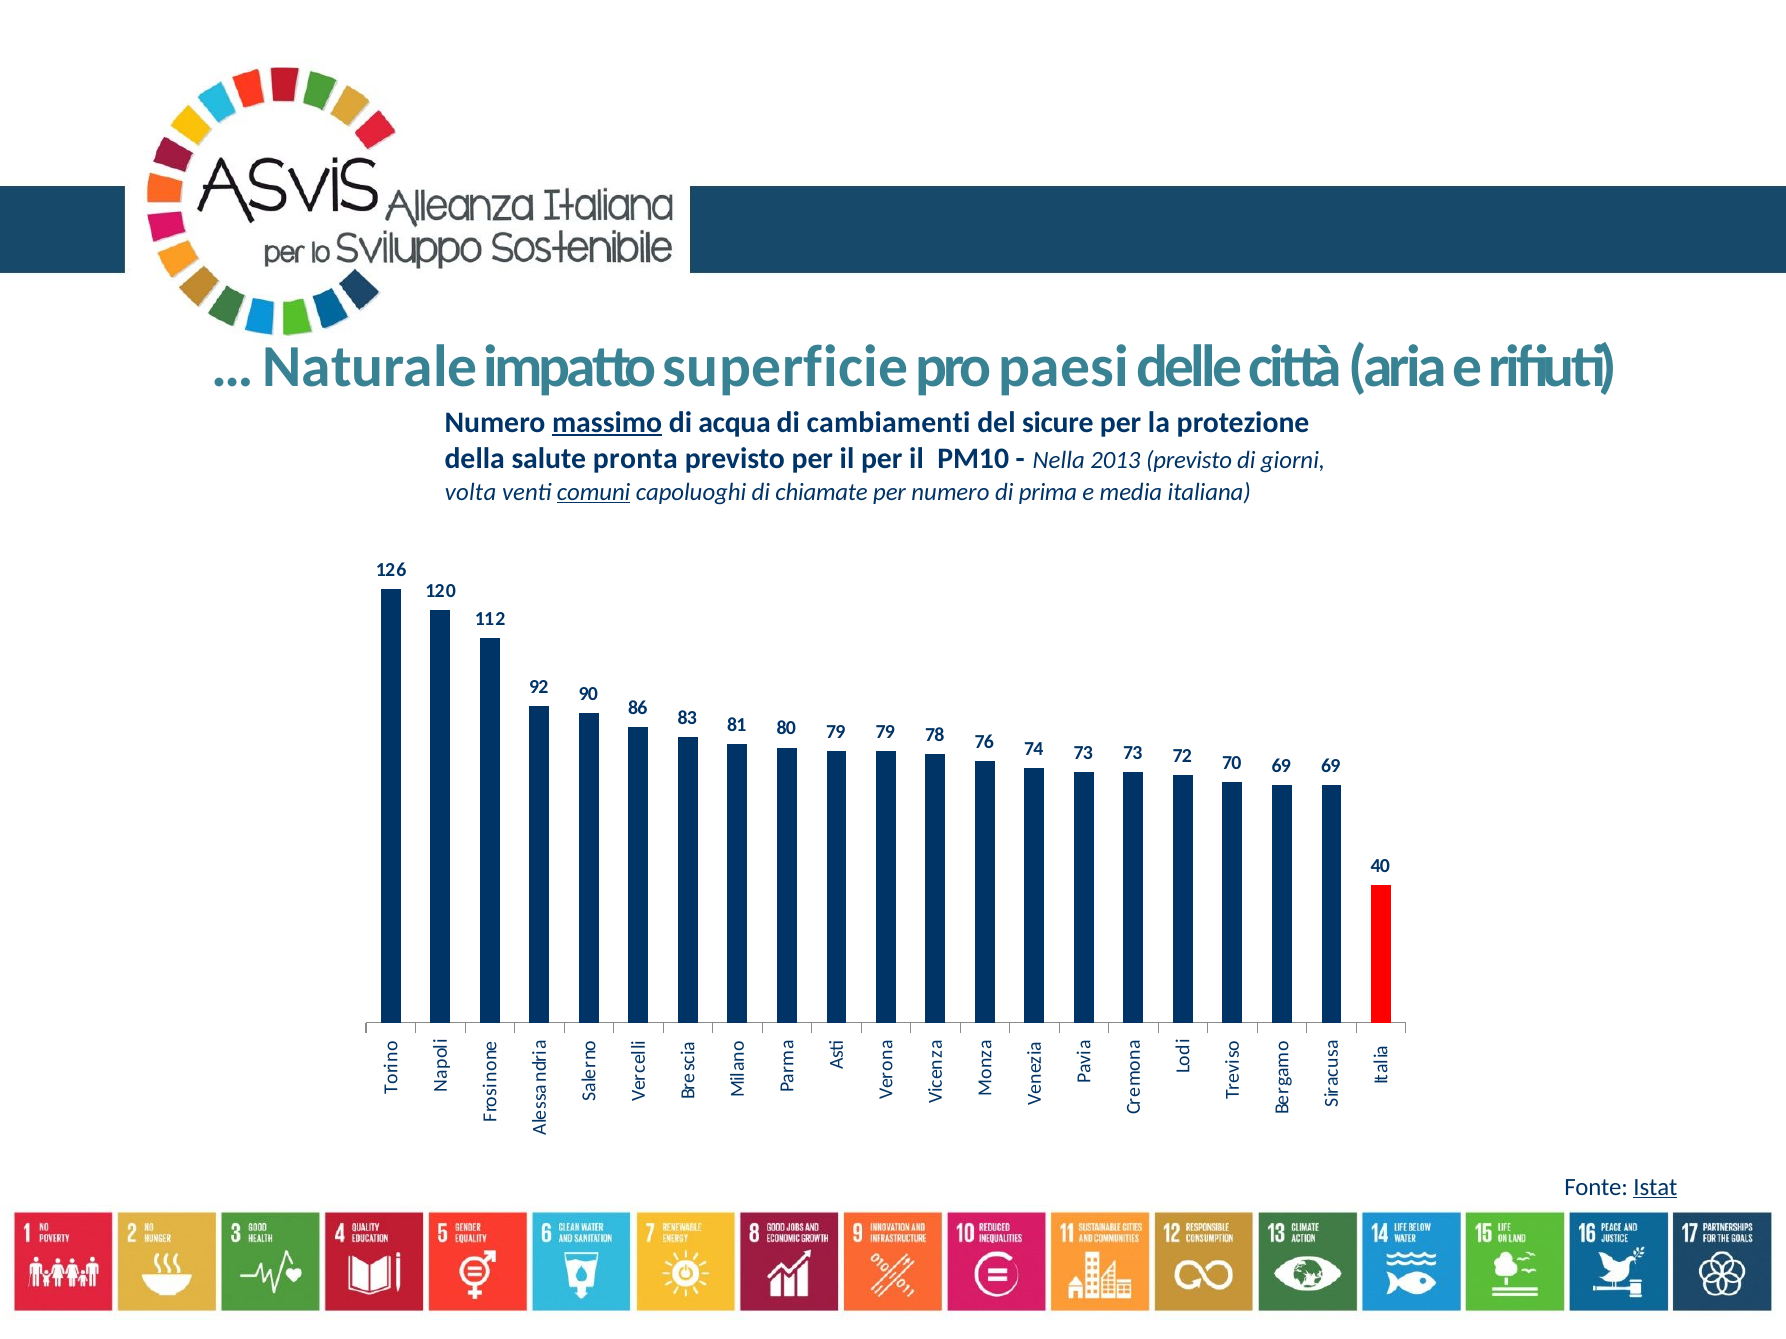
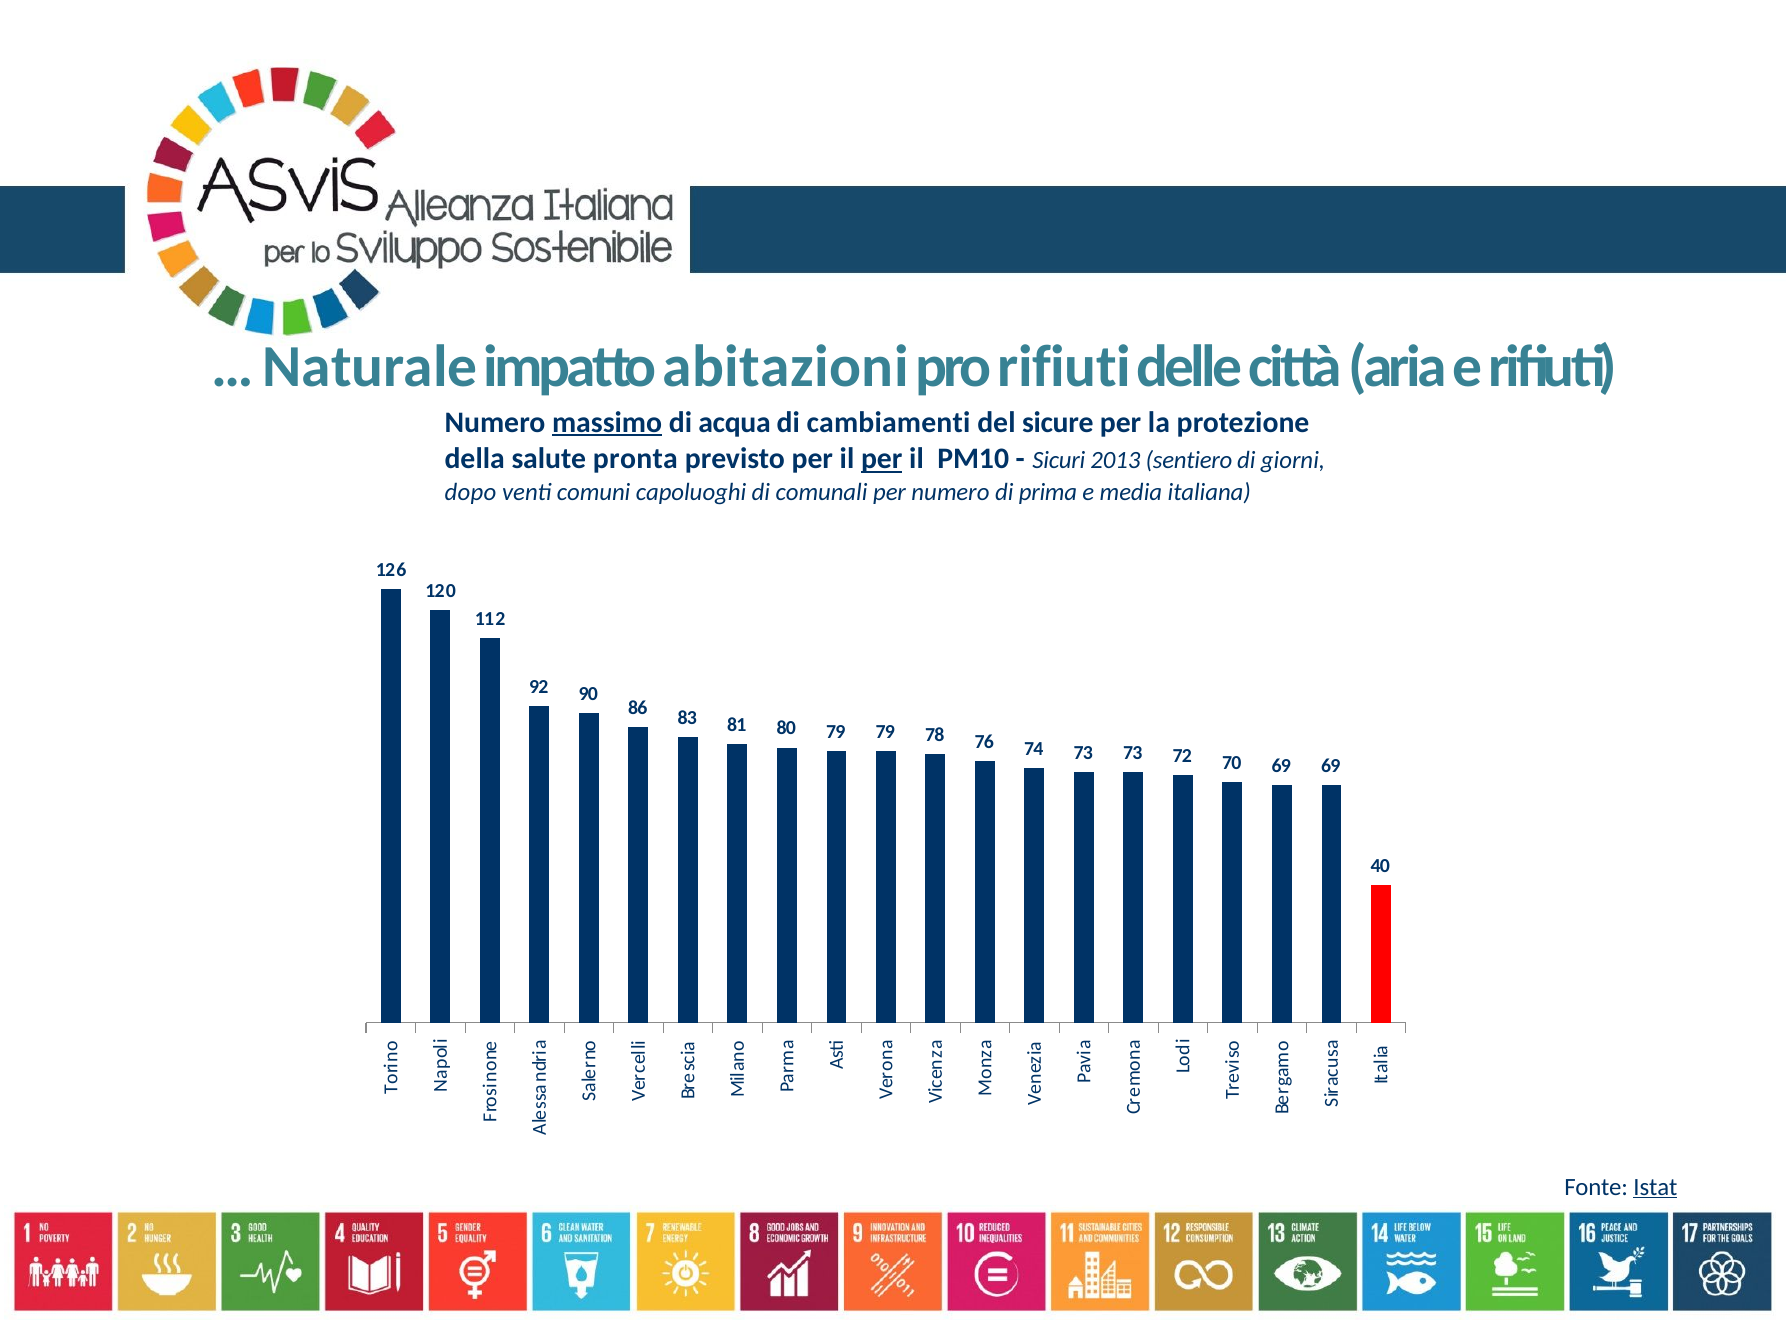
superficie: superficie -> abitazioni (786, 367)
pro paesi: paesi -> rifiuti (1064, 367)
per underline: none -> present (882, 459)
Nella: Nella -> Sicuri (1059, 461)
2013 previsto: previsto -> sentiero (1189, 461)
volta: volta -> dopo (471, 492)
comuni underline: present -> none (594, 492)
chiamate: chiamate -> comunali (822, 492)
